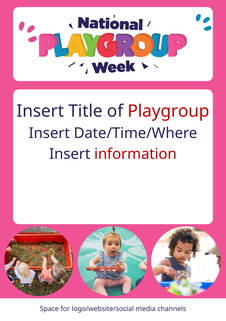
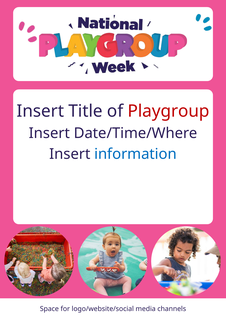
information colour: red -> blue (135, 153)
